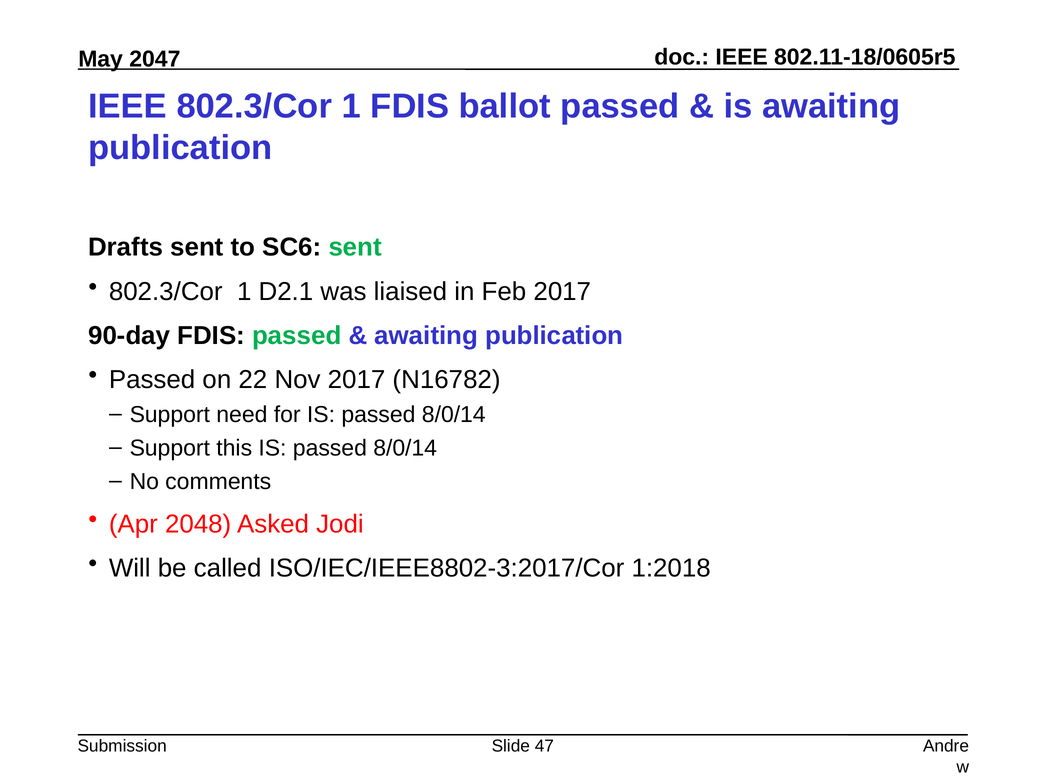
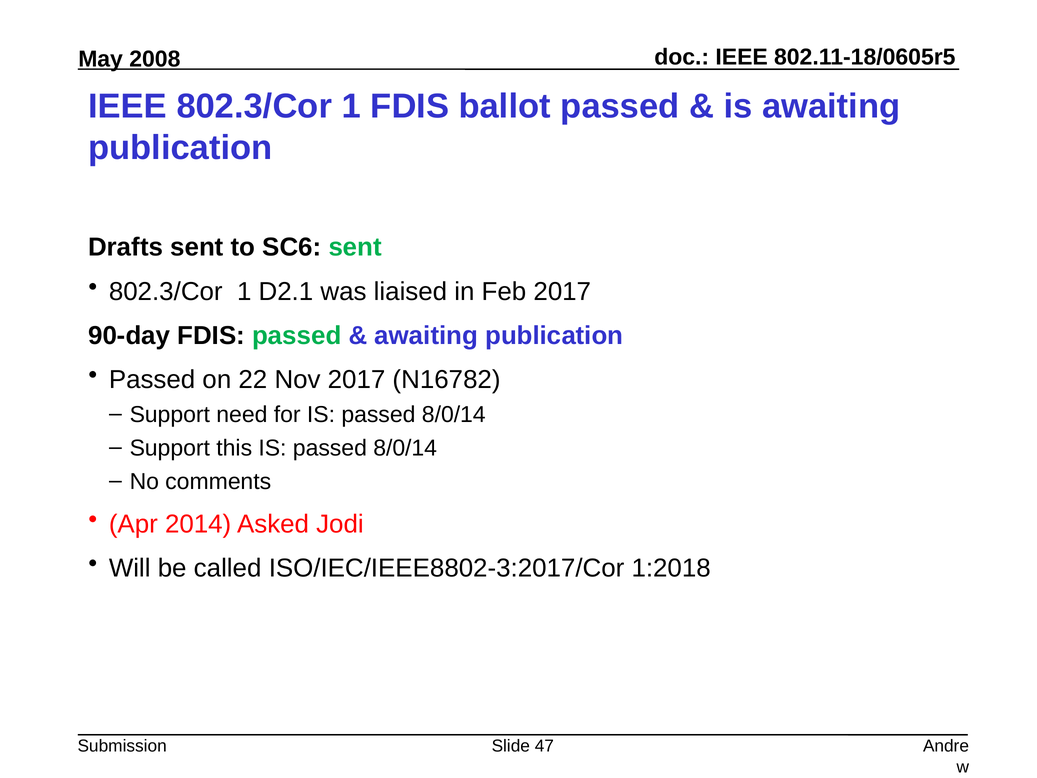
2047: 2047 -> 2008 (155, 59)
2048: 2048 -> 2014 (198, 524)
